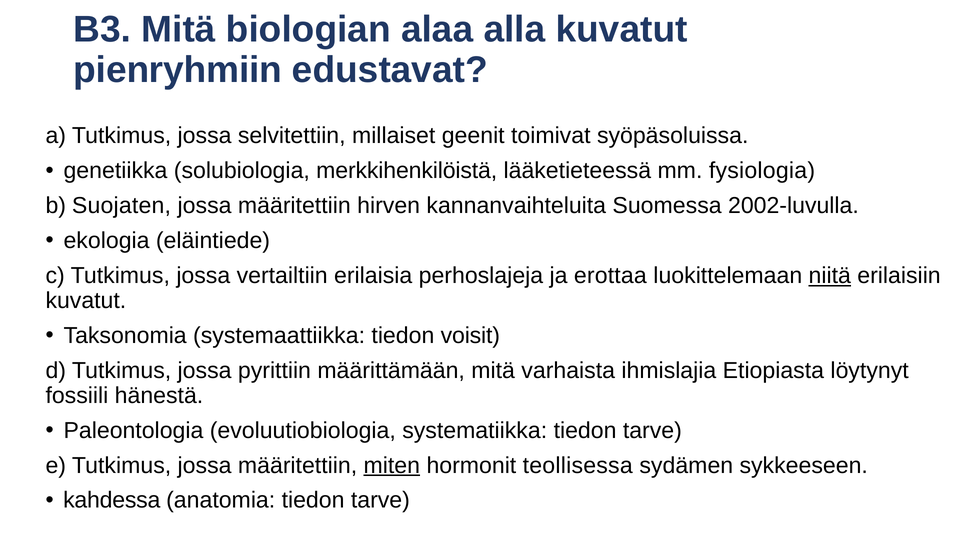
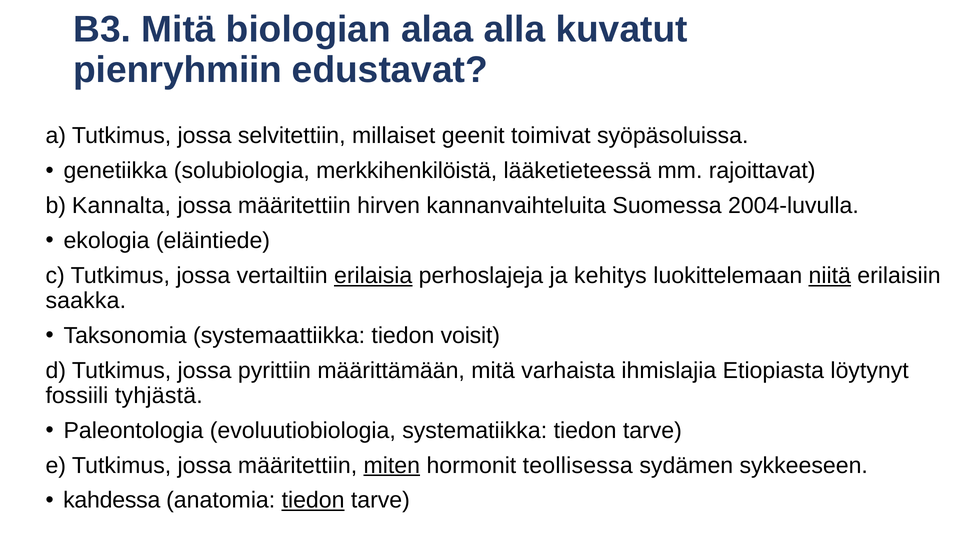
fysiologia: fysiologia -> rajoittavat (762, 171)
Suojaten: Suojaten -> Kannalta (121, 206)
2002-luvulla: 2002-luvulla -> 2004-luvulla (793, 206)
erilaisia underline: none -> present (373, 276)
erottaa: erottaa -> kehitys (610, 276)
kuvatut: kuvatut -> saakka (86, 301)
hänestä: hänestä -> tyhjästä (159, 396)
tiedon underline: none -> present (313, 501)
